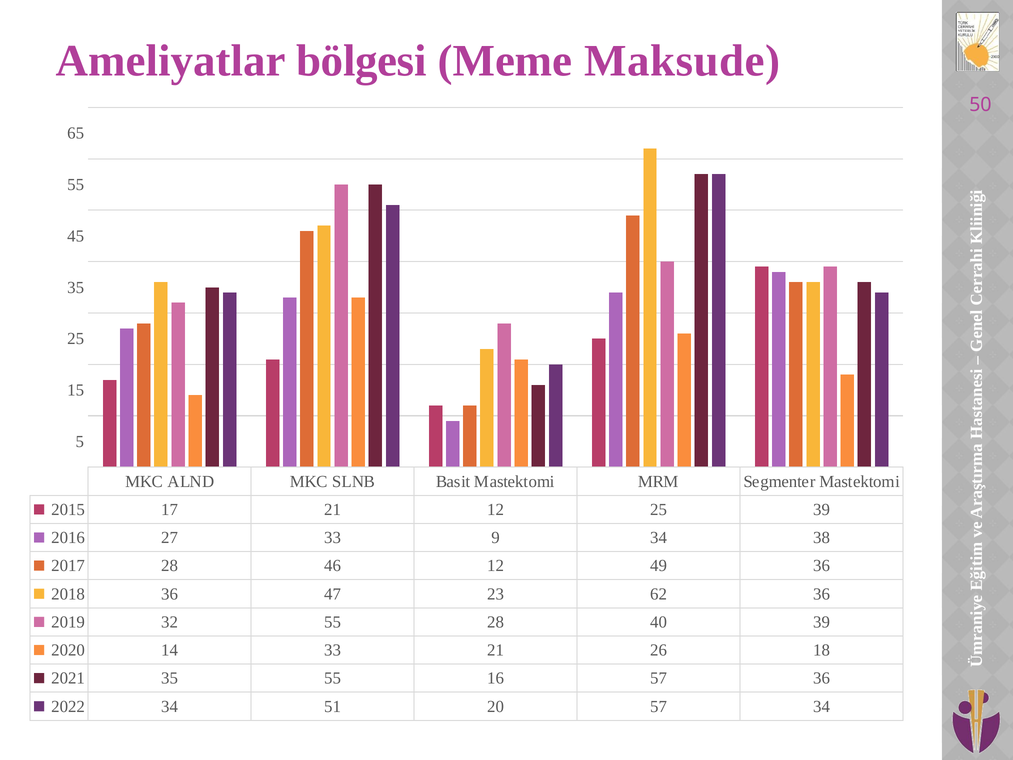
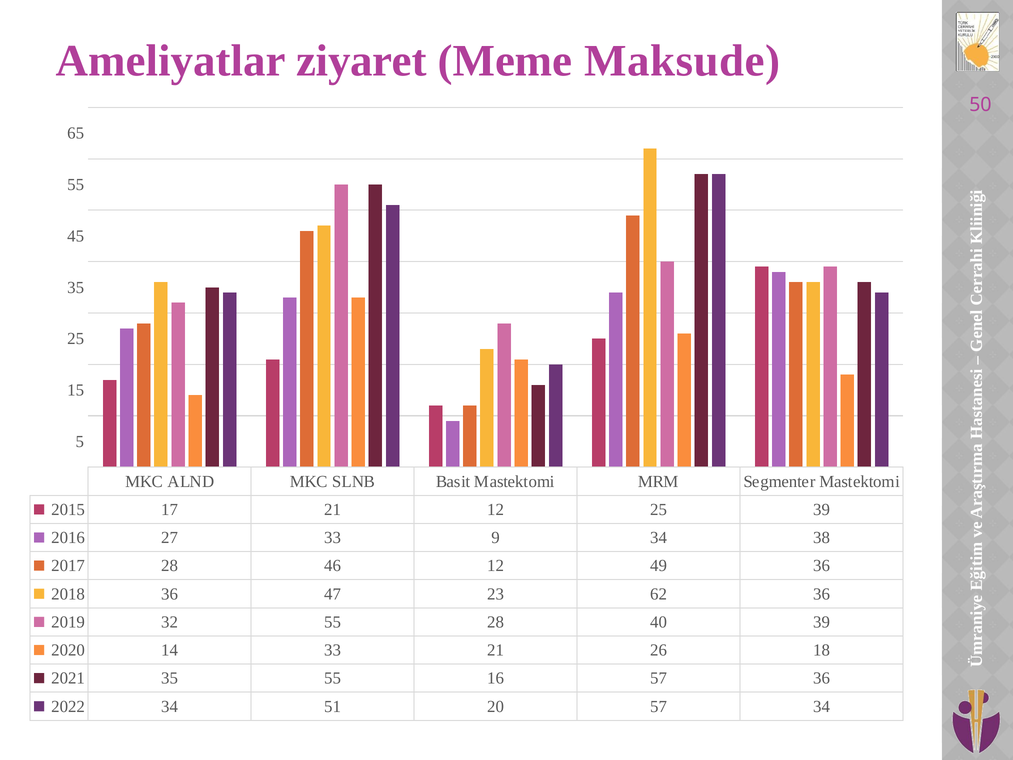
bölgesi: bölgesi -> ziyaret (361, 61)
